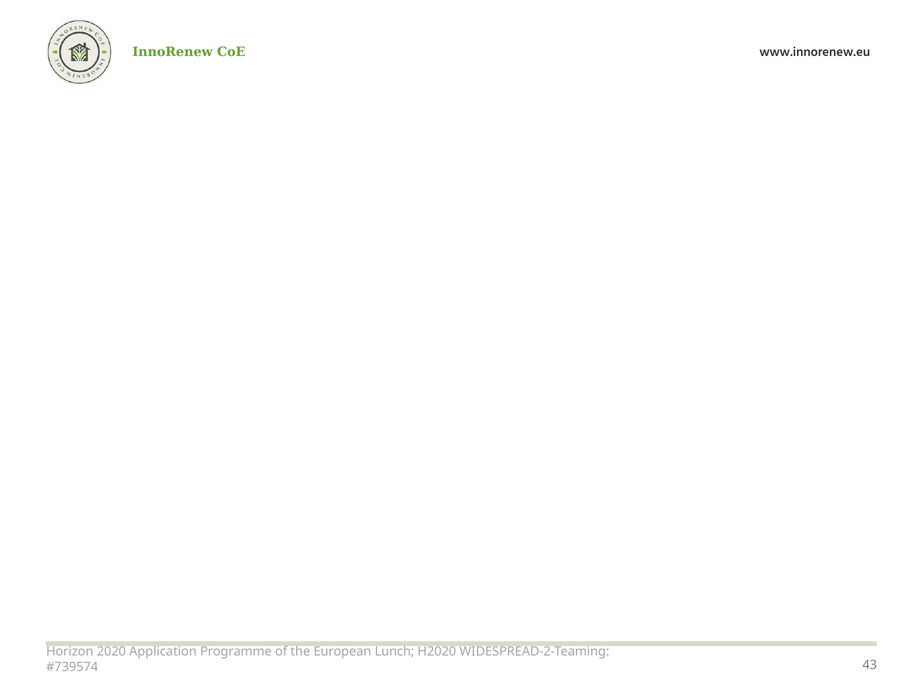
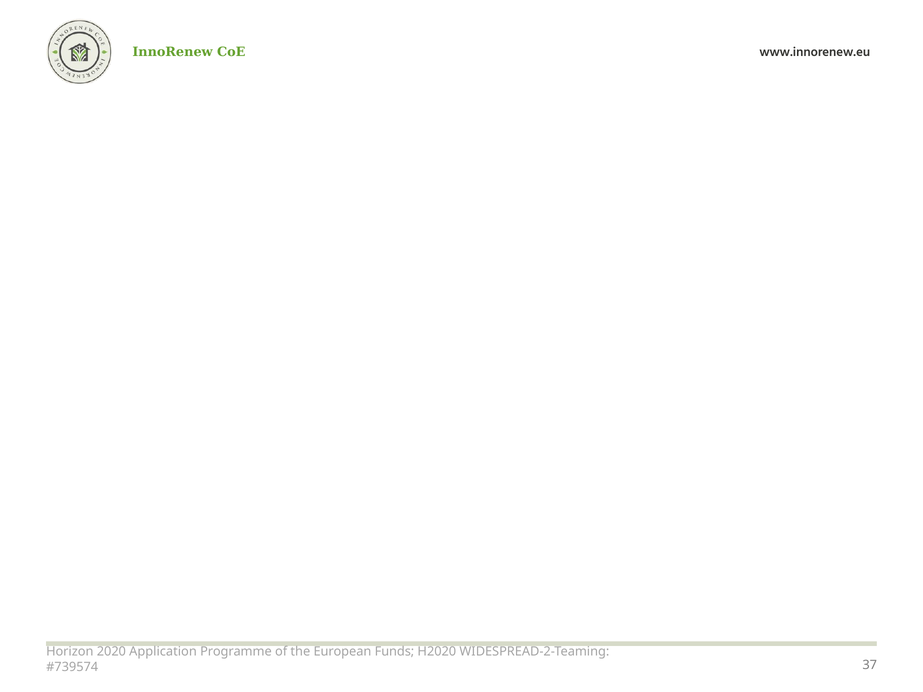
Lunch: Lunch -> Funds (394, 652)
43: 43 -> 37 (870, 665)
